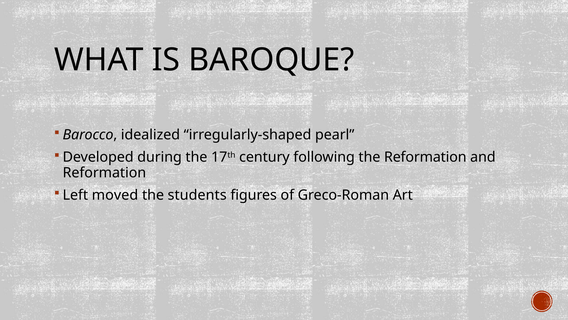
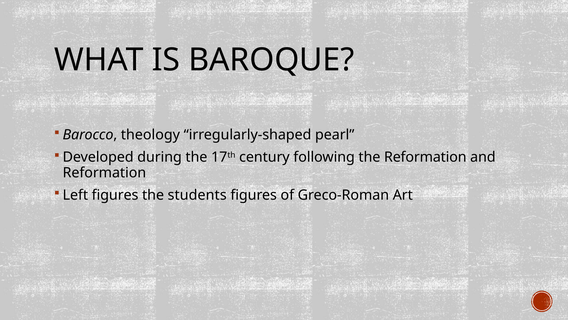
idealized: idealized -> theology (150, 135)
Left moved: moved -> figures (115, 195)
